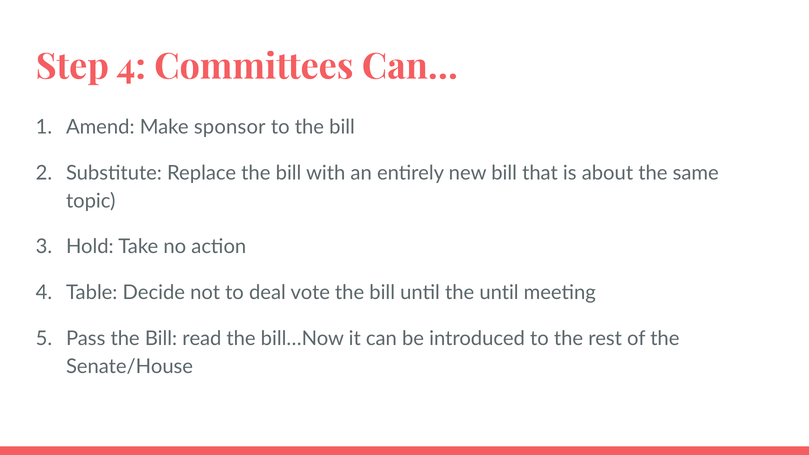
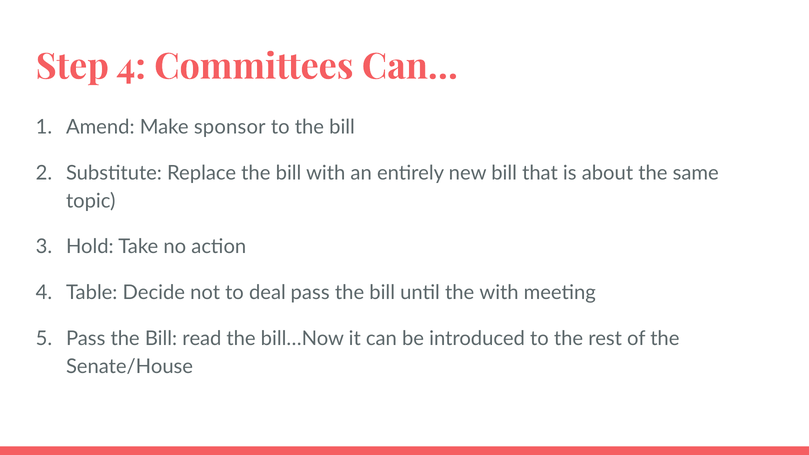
deal vote: vote -> pass (310, 293)
the until: until -> with (499, 293)
